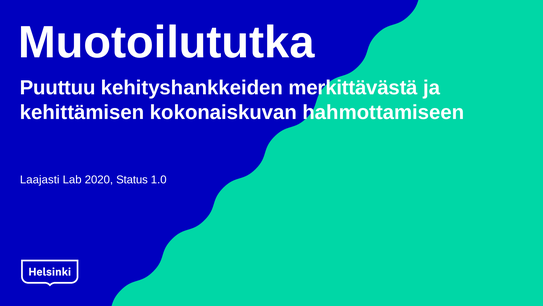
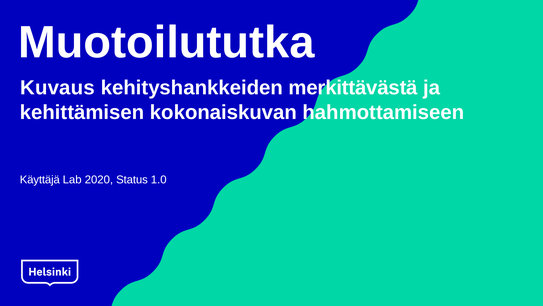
Puuttuu: Puuttuu -> Kuvaus (57, 88)
Laajasti: Laajasti -> Käyttäjä (40, 179)
